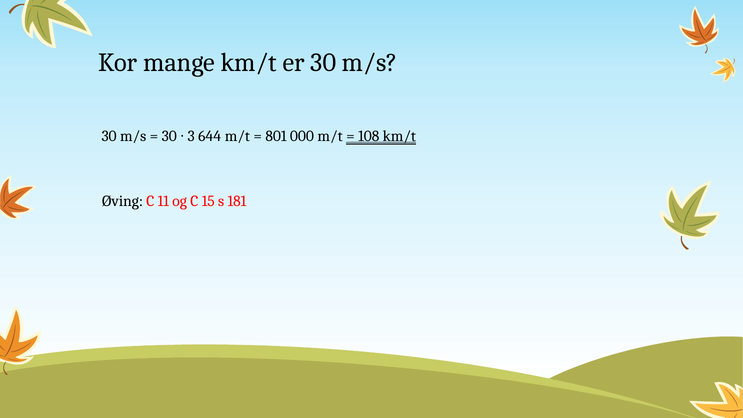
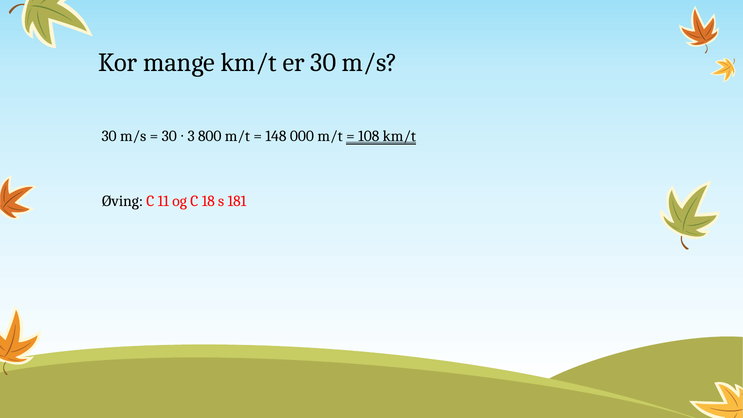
644: 644 -> 800 (210, 136)
801: 801 -> 148 (276, 136)
15: 15 -> 18 (208, 201)
